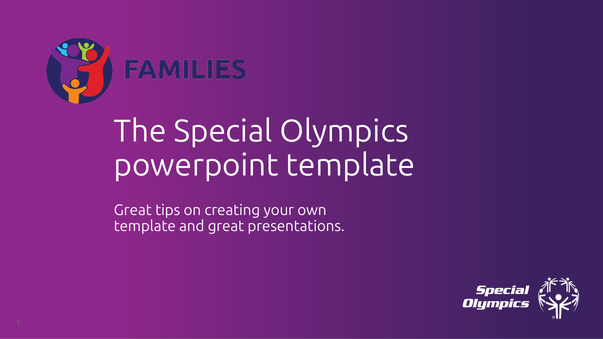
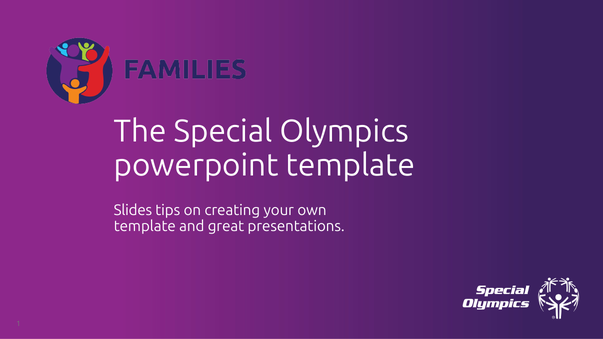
Great: Great -> Slides (133, 210)
